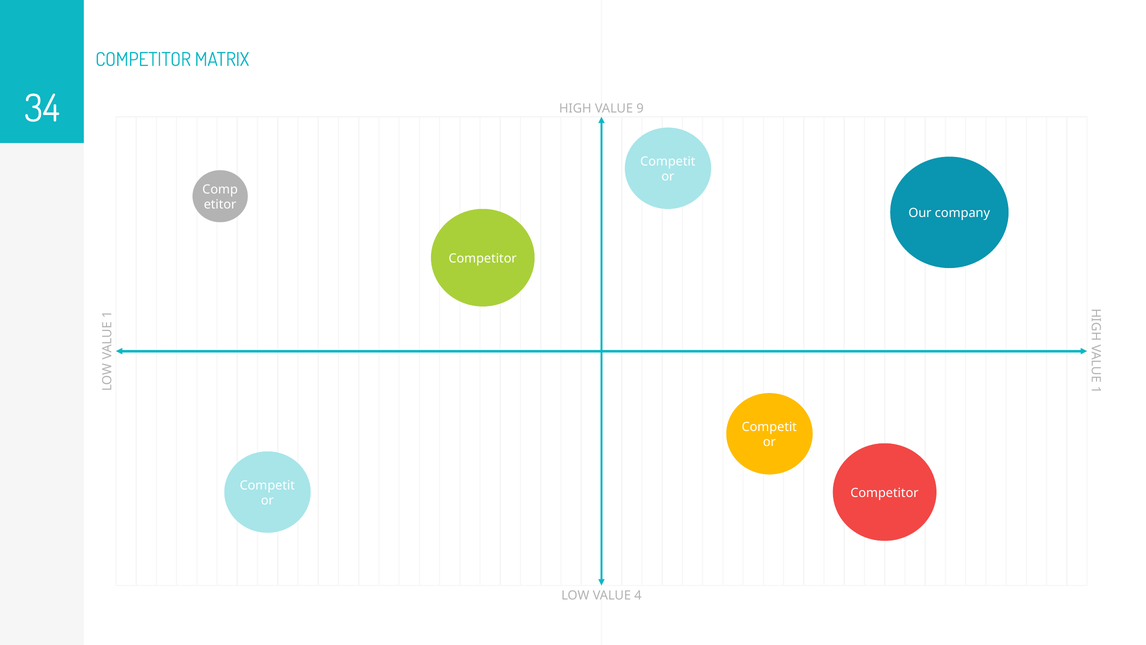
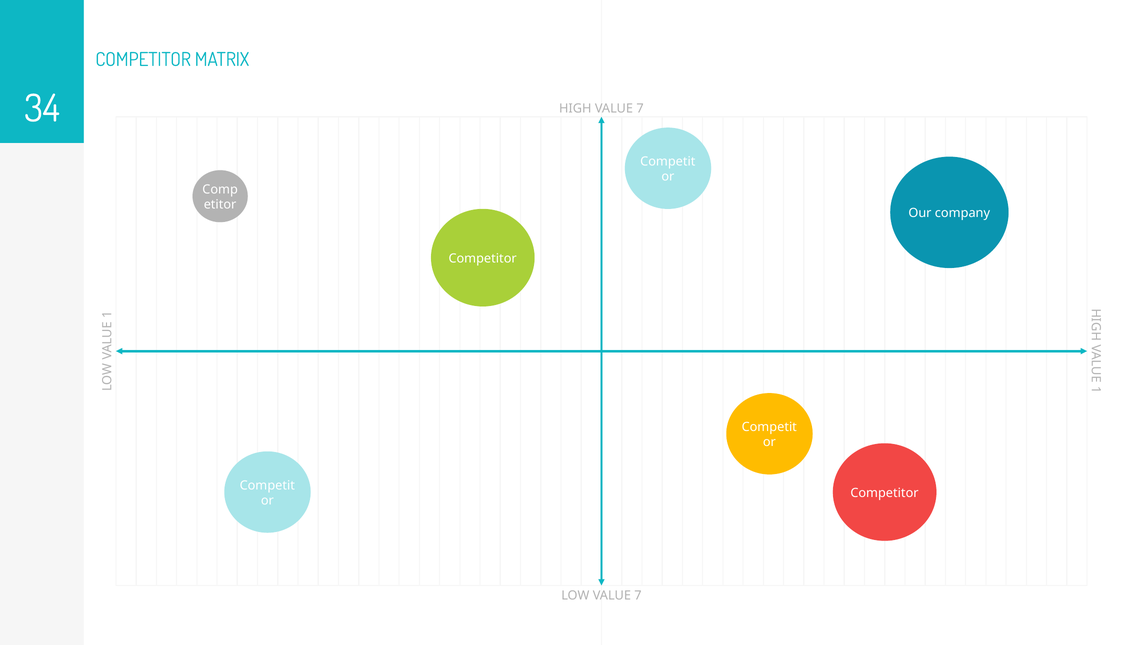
HIGH VALUE 9: 9 -> 7 (640, 108)
LOW VALUE 4: 4 -> 7 (638, 595)
